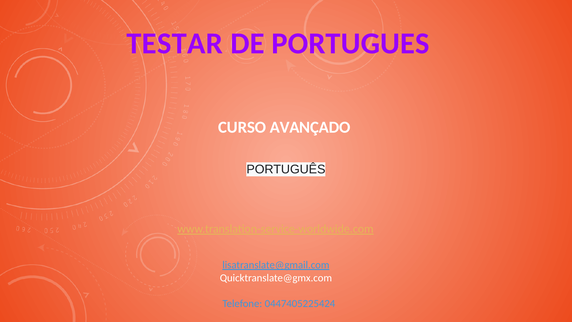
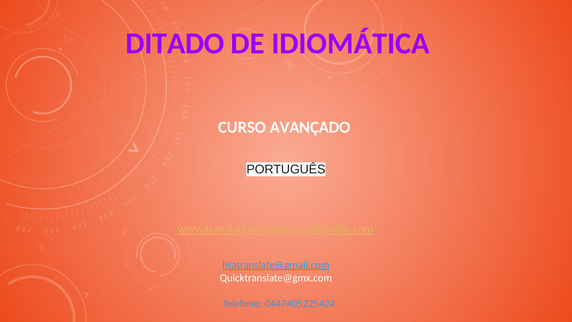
TESTAR: TESTAR -> DITADO (175, 44)
PORTUGUES: PORTUGUES -> IDIOMÁTICA (350, 44)
